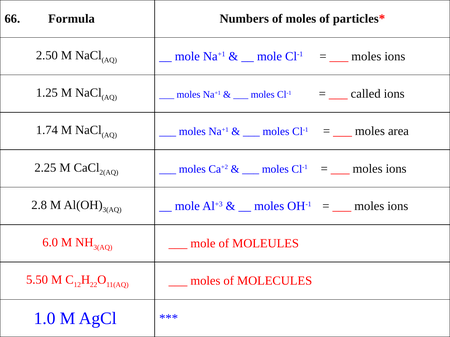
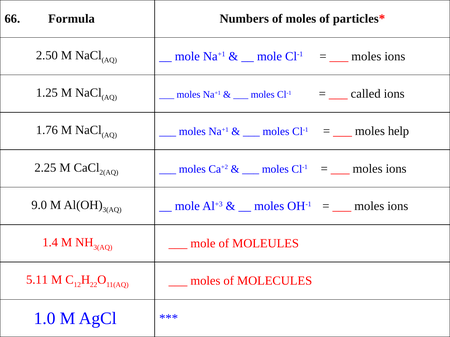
1.74: 1.74 -> 1.76 (47, 130)
area: area -> help (399, 131)
2.8: 2.8 -> 9.0 (39, 205)
6.0: 6.0 -> 1.4 (50, 243)
5.50: 5.50 -> 5.11 (37, 280)
